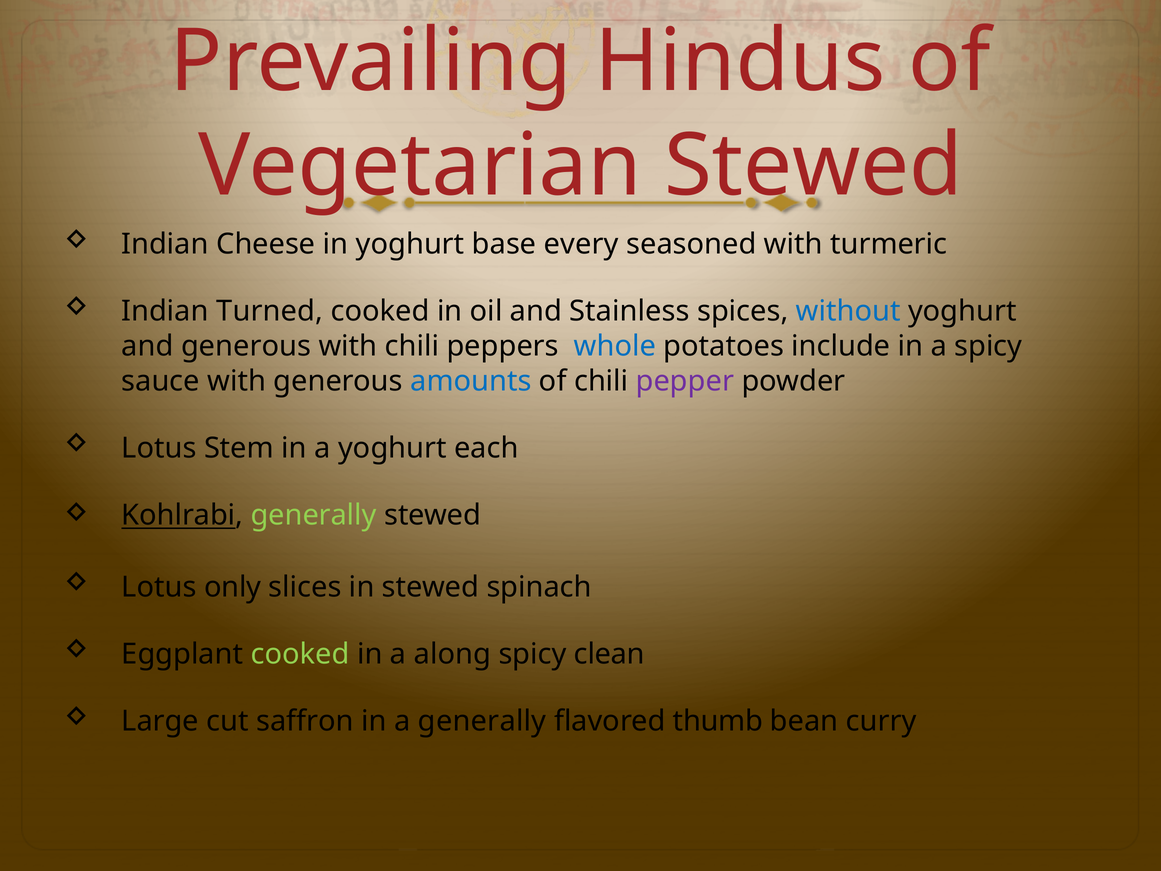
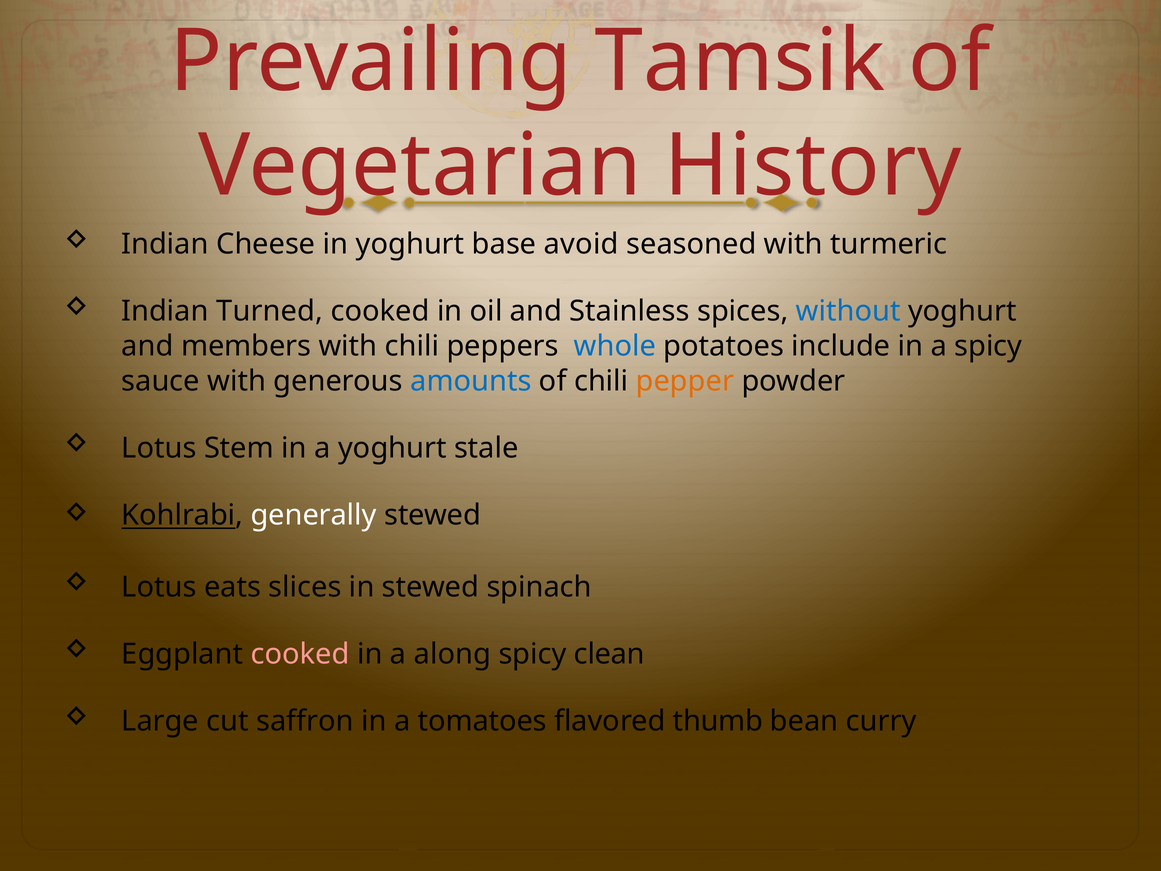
Hindus: Hindus -> Tamsik (740, 61)
Vegetarian Stewed: Stewed -> History (813, 166)
every: every -> avoid (581, 244)
and generous: generous -> members (246, 346)
pepper colour: purple -> orange (685, 381)
each: each -> stale (486, 448)
generally colour: light green -> white (314, 515)
only: only -> eats (232, 587)
cooked colour: light green -> pink (300, 654)
a generally: generally -> tomatoes (482, 721)
